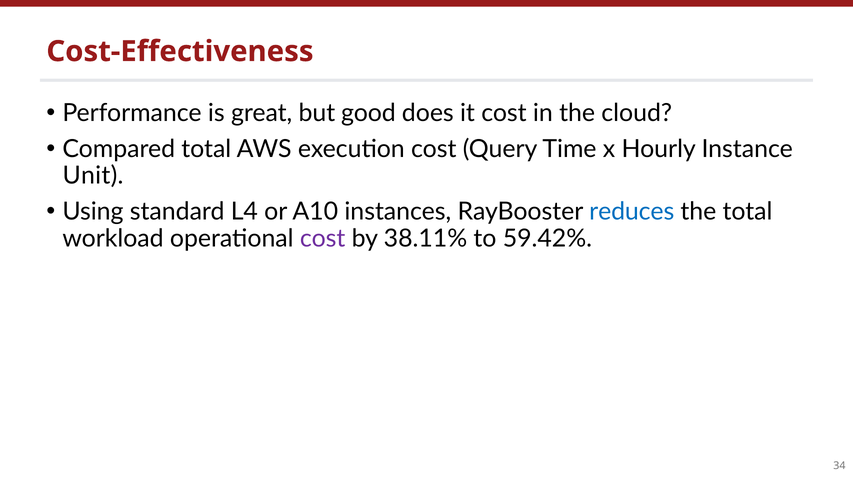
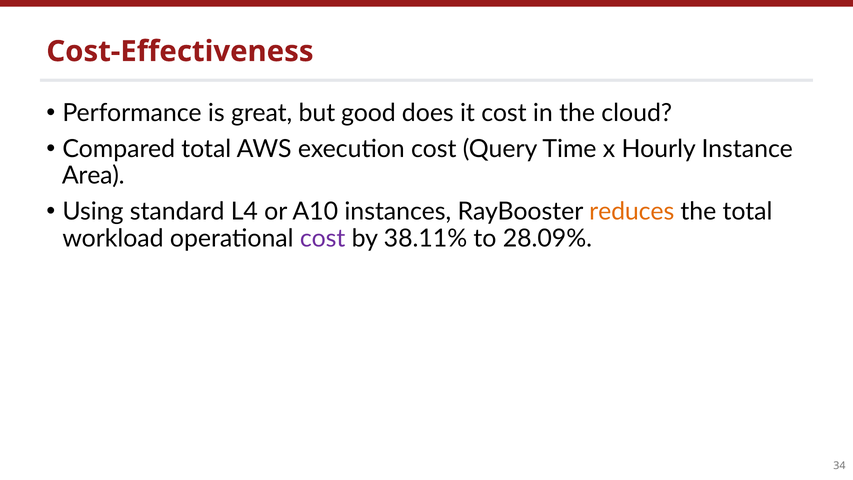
Unit: Unit -> Area (93, 176)
reduces colour: blue -> orange (632, 211)
59.42%: 59.42% -> 28.09% (547, 238)
